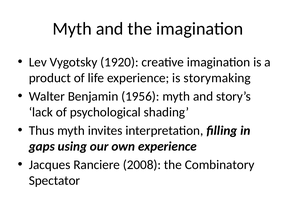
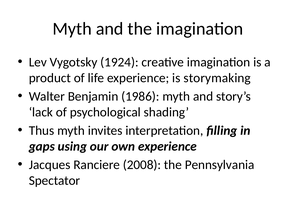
1920: 1920 -> 1924 (119, 62)
1956: 1956 -> 1986 (140, 96)
Combinatory: Combinatory -> Pennsylvania (220, 165)
